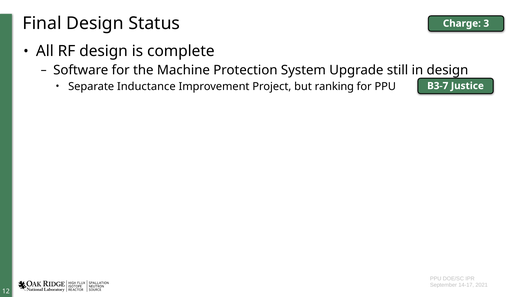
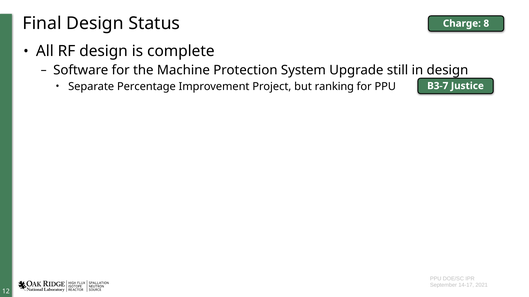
3: 3 -> 8 (486, 23)
Inductance: Inductance -> Percentage (146, 87)
